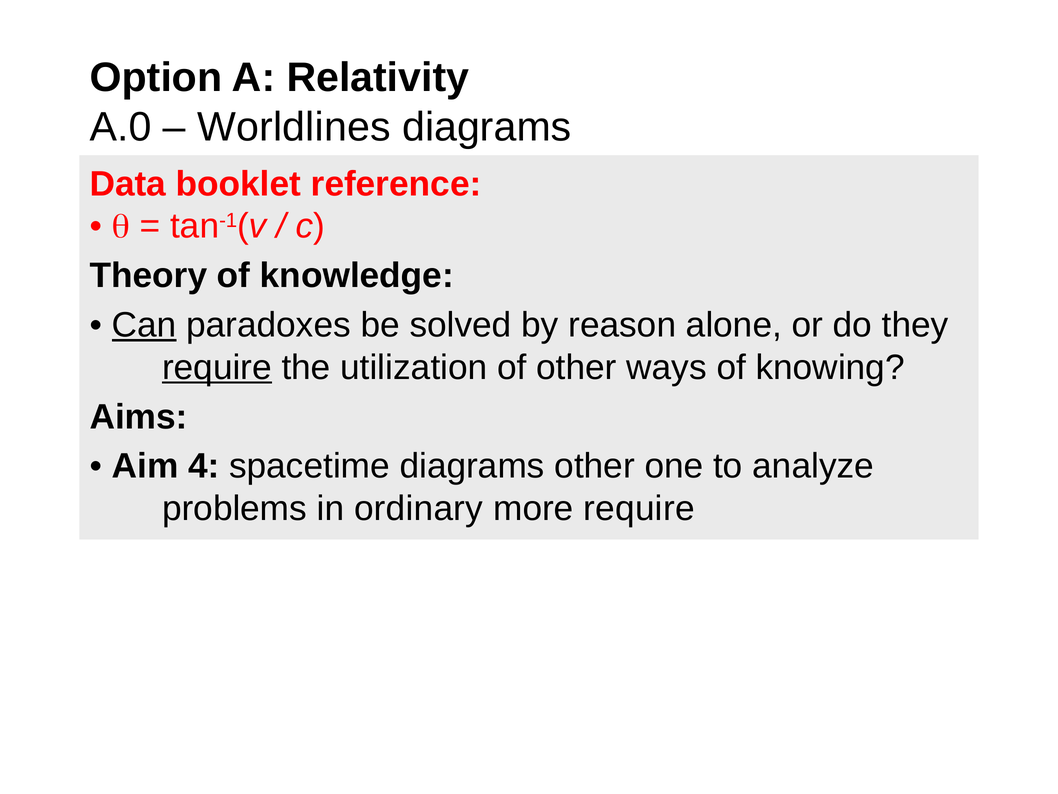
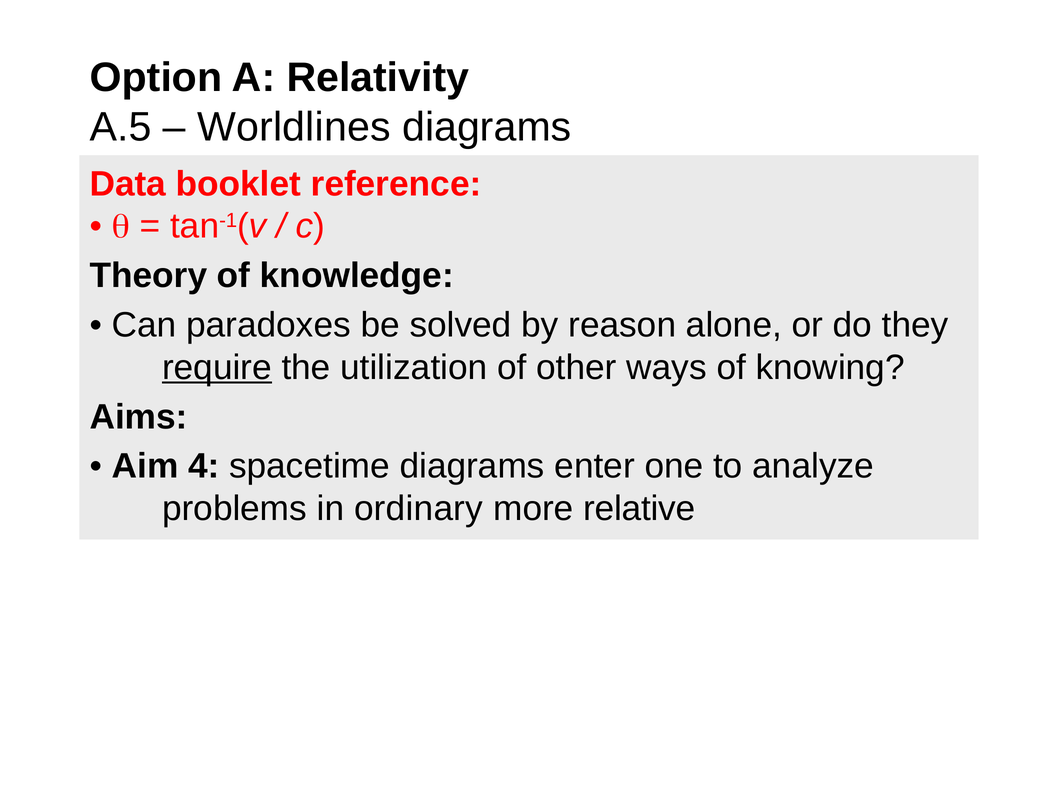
A.0: A.0 -> A.5 (121, 127)
Can underline: present -> none (144, 325)
diagrams other: other -> enter (595, 466)
more require: require -> relative (639, 508)
